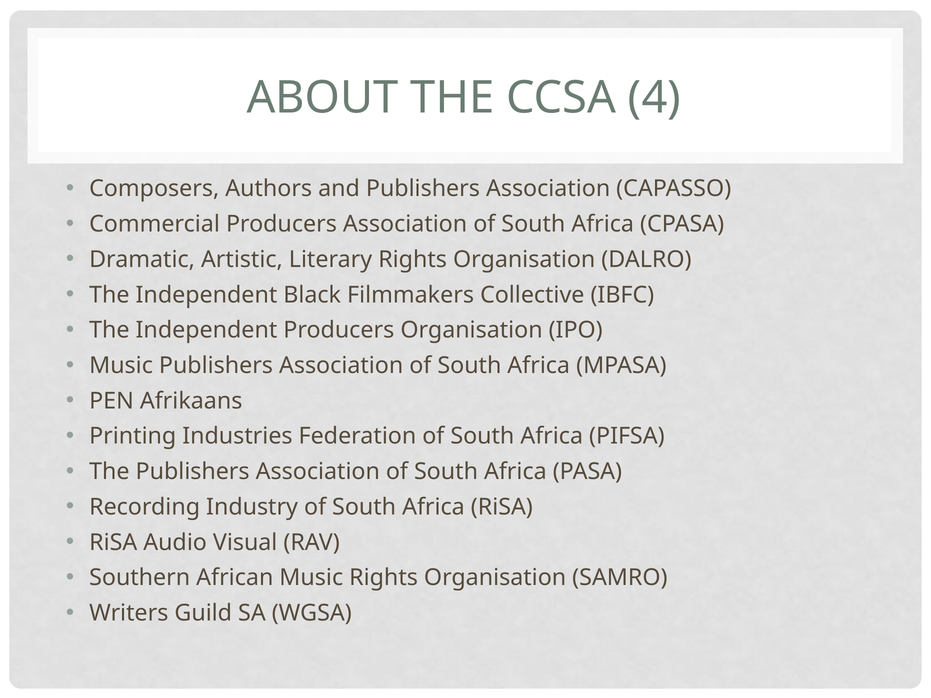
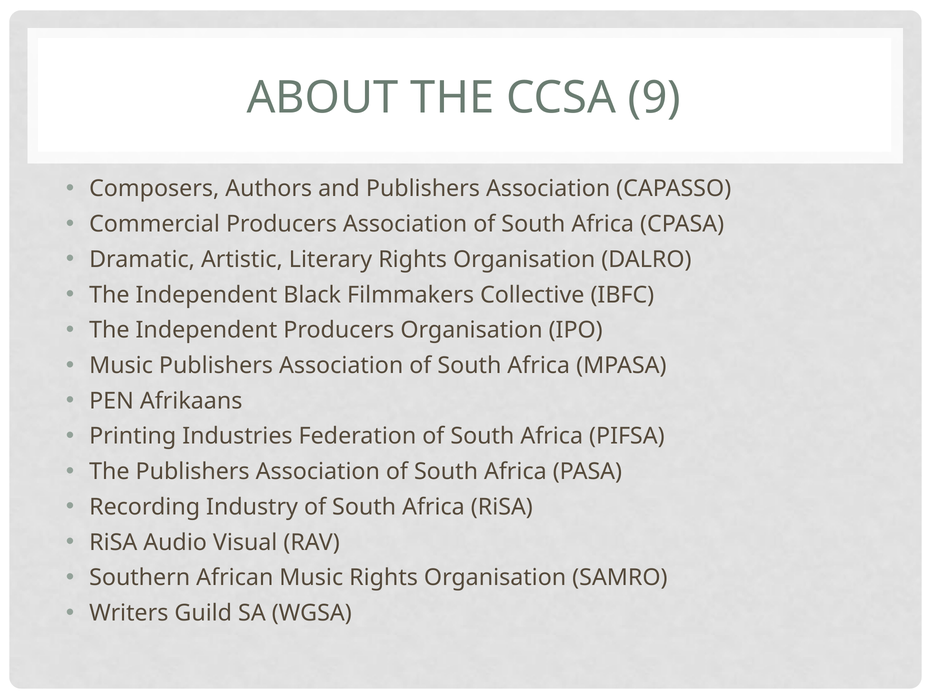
4: 4 -> 9 (654, 98)
